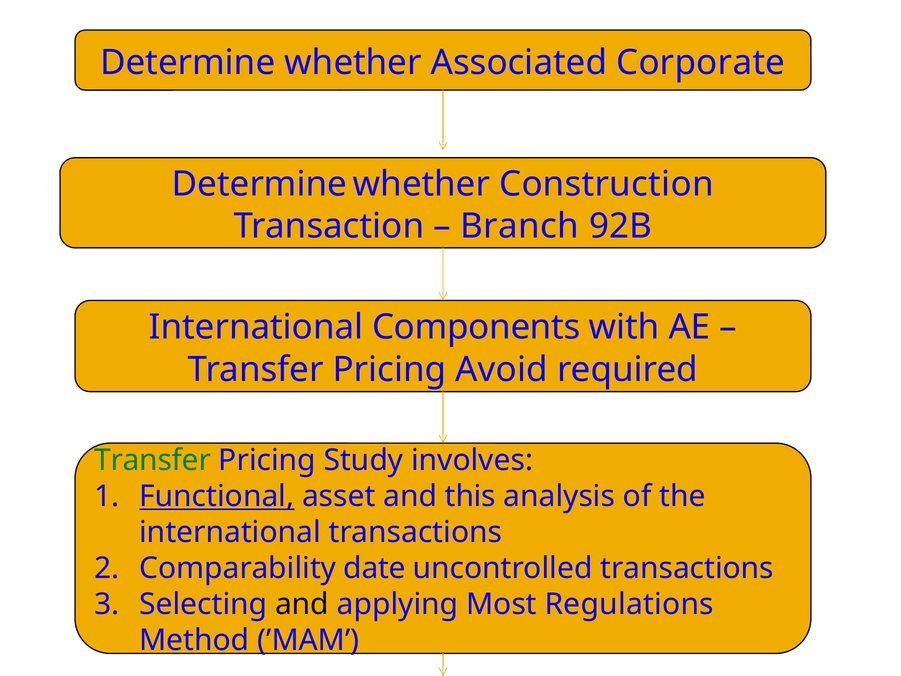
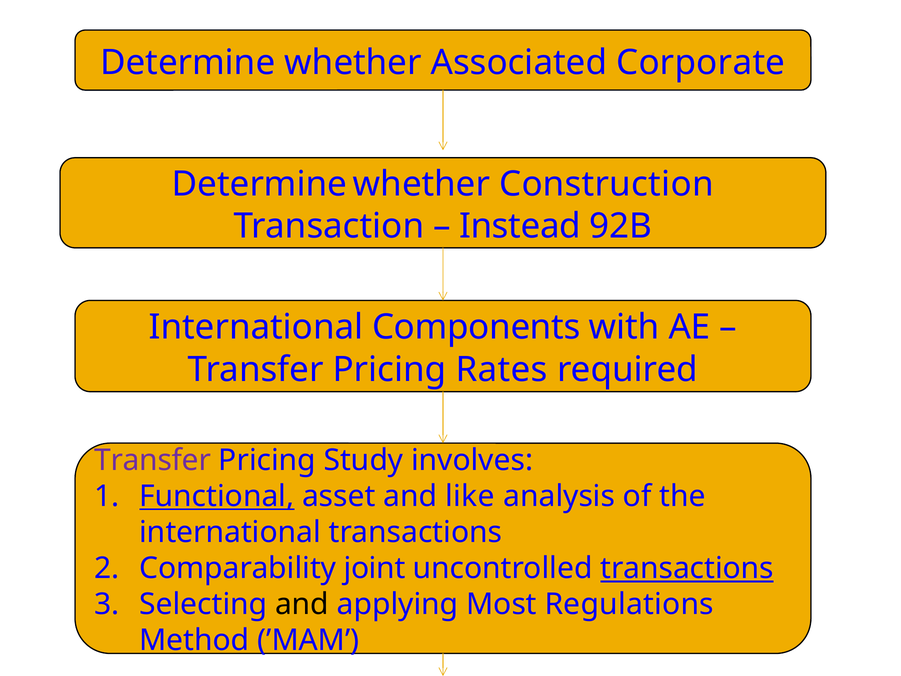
Branch: Branch -> Instead (520, 226)
Avoid: Avoid -> Rates (502, 369)
Transfer colour: green -> purple (153, 460)
this: this -> like (470, 496)
date: date -> joint (375, 568)
transactions underline: none -> present (687, 568)
